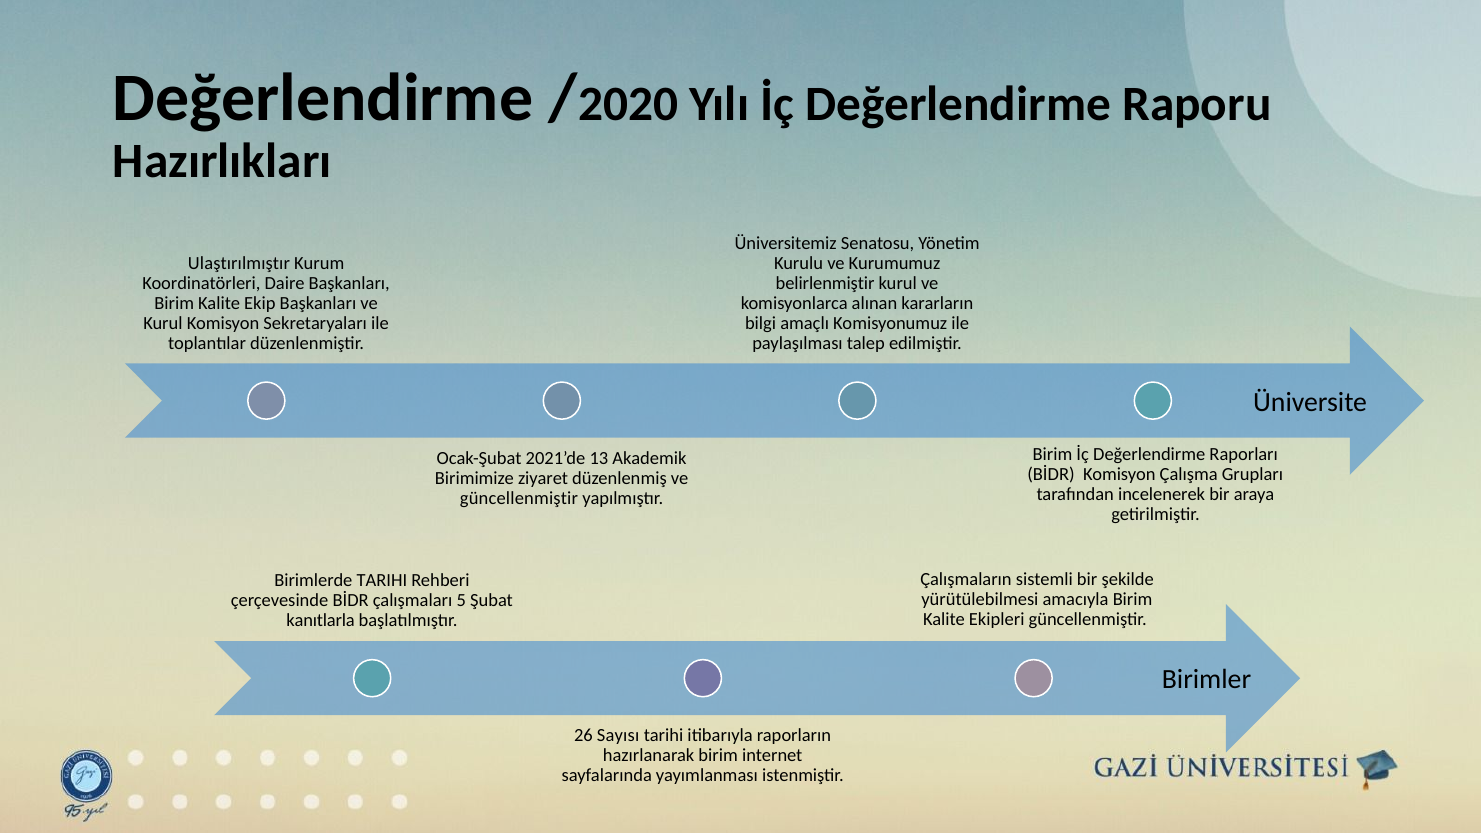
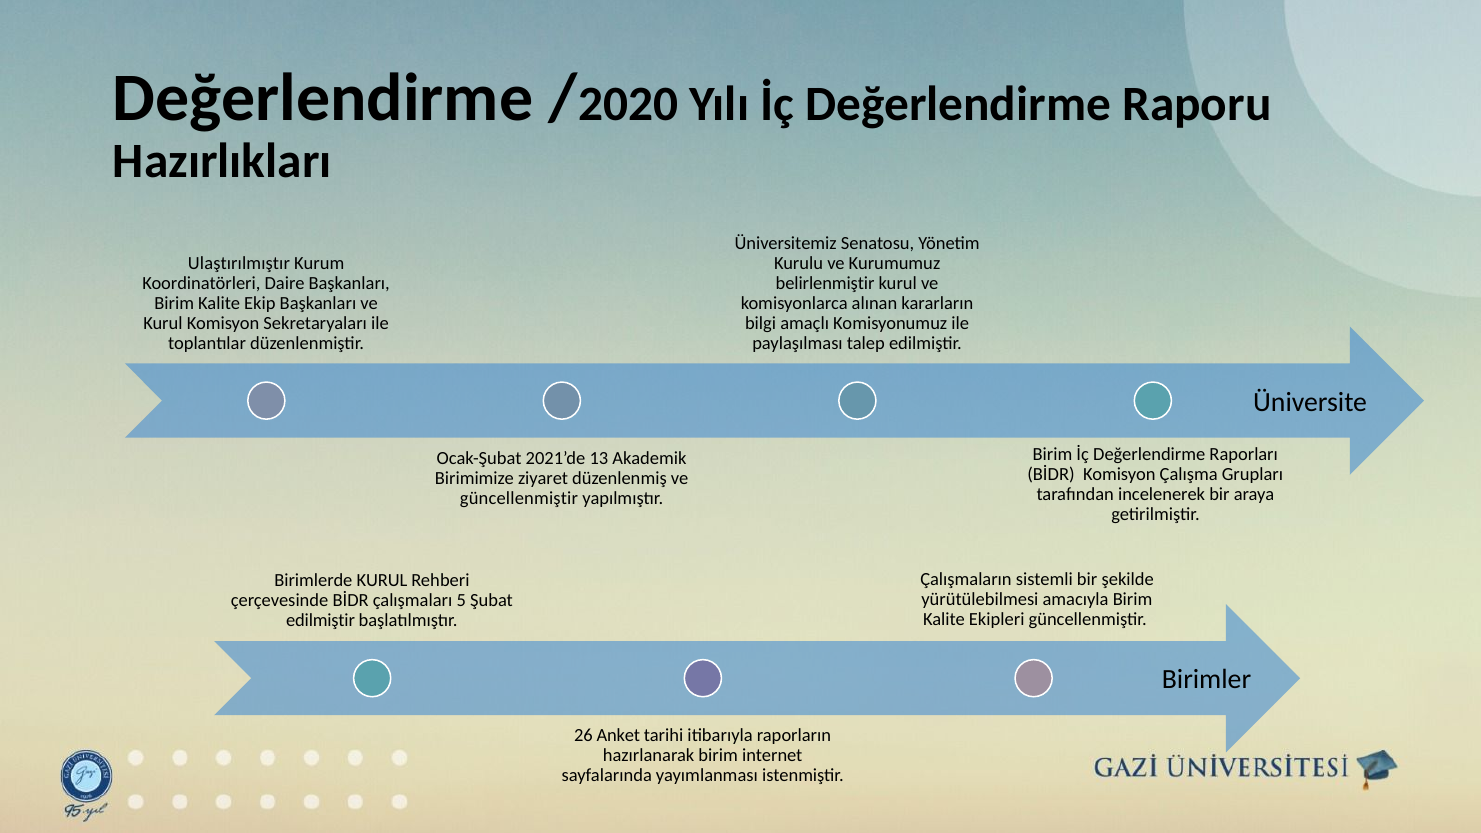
Birimlerde TARIHI: TARIHI -> KURUL (382, 581)
kanıtlarla: kanıtlarla -> edilmiştir (321, 621)
Sayısı: Sayısı -> Anket (618, 736)
